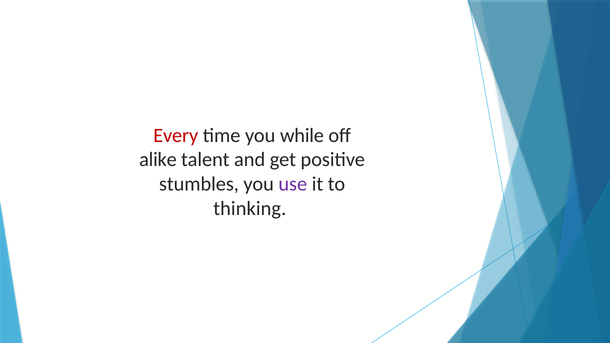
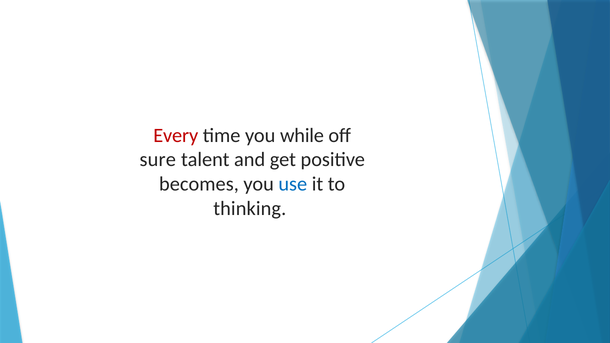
alike: alike -> sure (158, 160)
stumbles: stumbles -> becomes (199, 184)
use colour: purple -> blue (293, 184)
